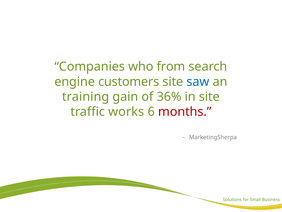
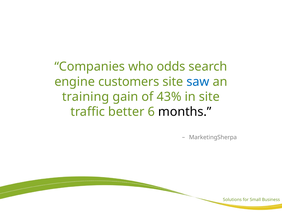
from: from -> odds (171, 66)
36%: 36% -> 43% (169, 97)
works: works -> better (126, 112)
months colour: red -> black (185, 112)
